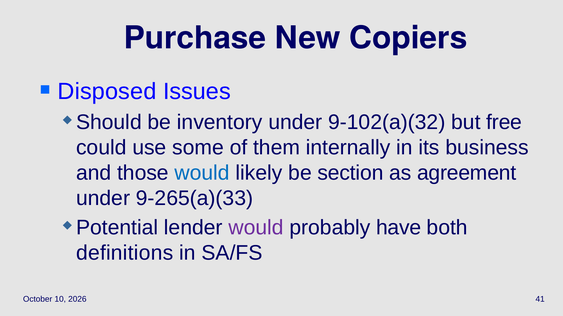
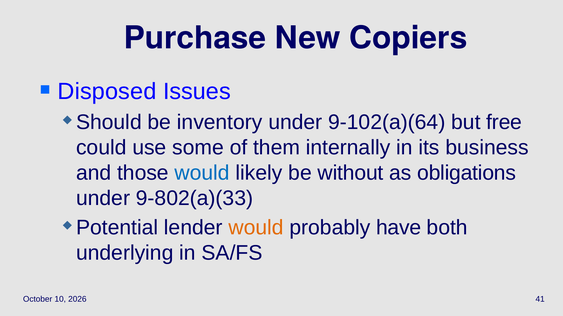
9-102(a)(32: 9-102(a)(32 -> 9-102(a)(64 (387, 123)
section: section -> without (351, 173)
agreement: agreement -> obligations (467, 173)
9-265(a)(33: 9-265(a)(33 -> 9-802(a)(33 (195, 199)
would colour: purple -> orange (256, 228)
definitions: definitions -> underlying (125, 253)
